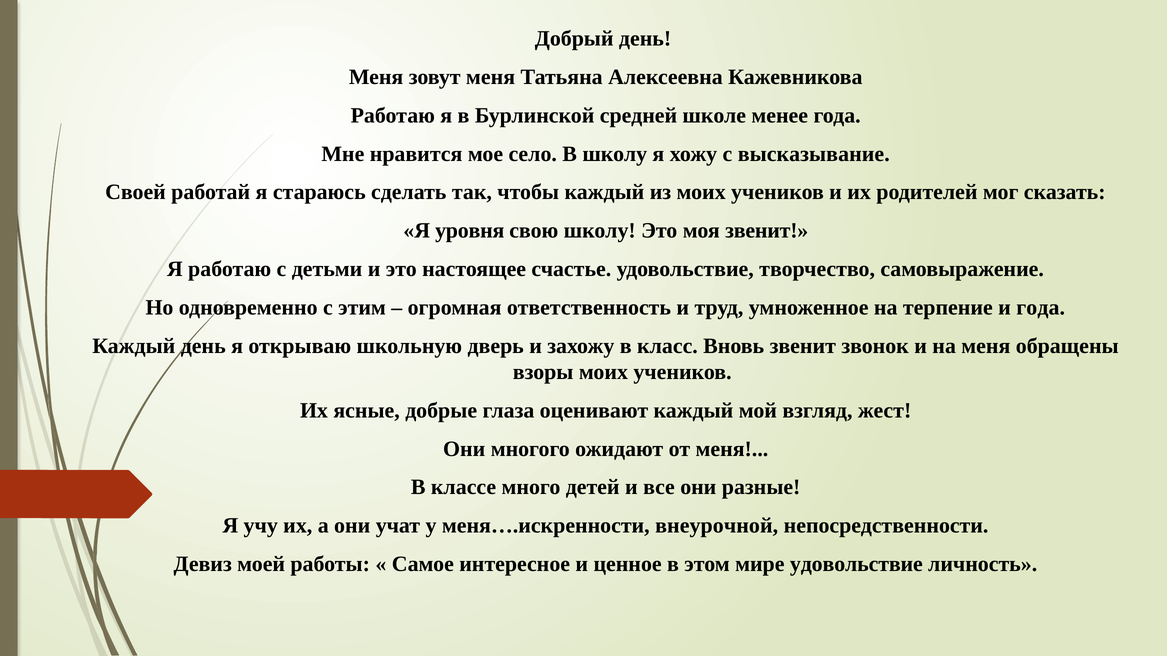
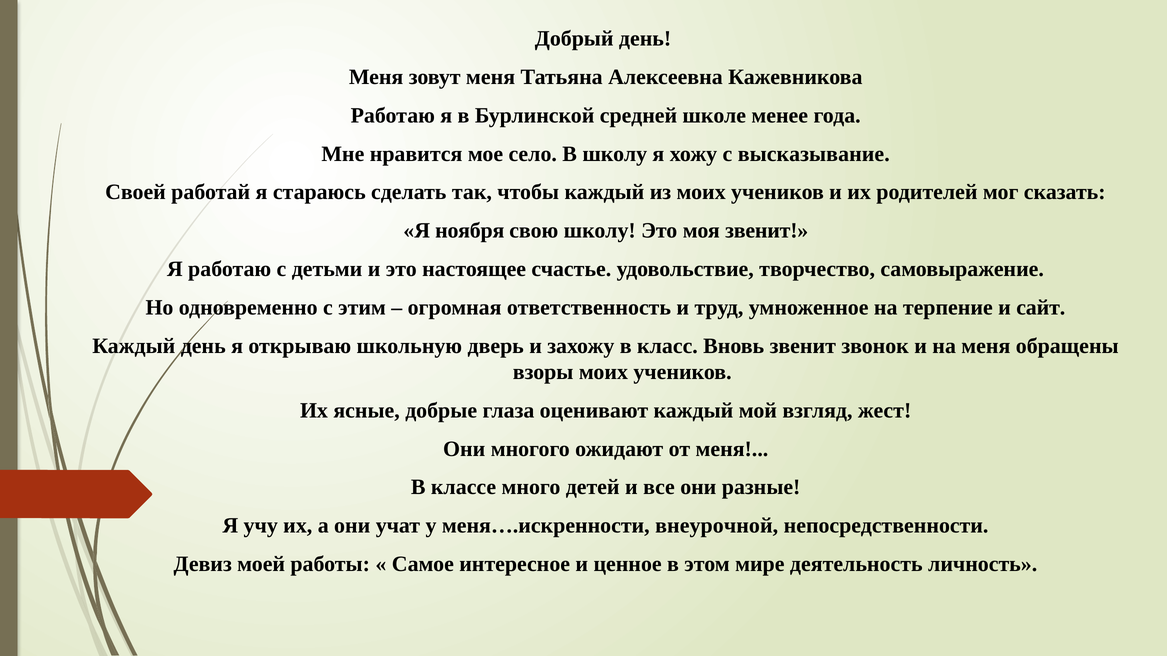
уровня: уровня -> ноября (470, 231)
и года: года -> сайт (1041, 308)
мире удовольствие: удовольствие -> деятельность (856, 564)
